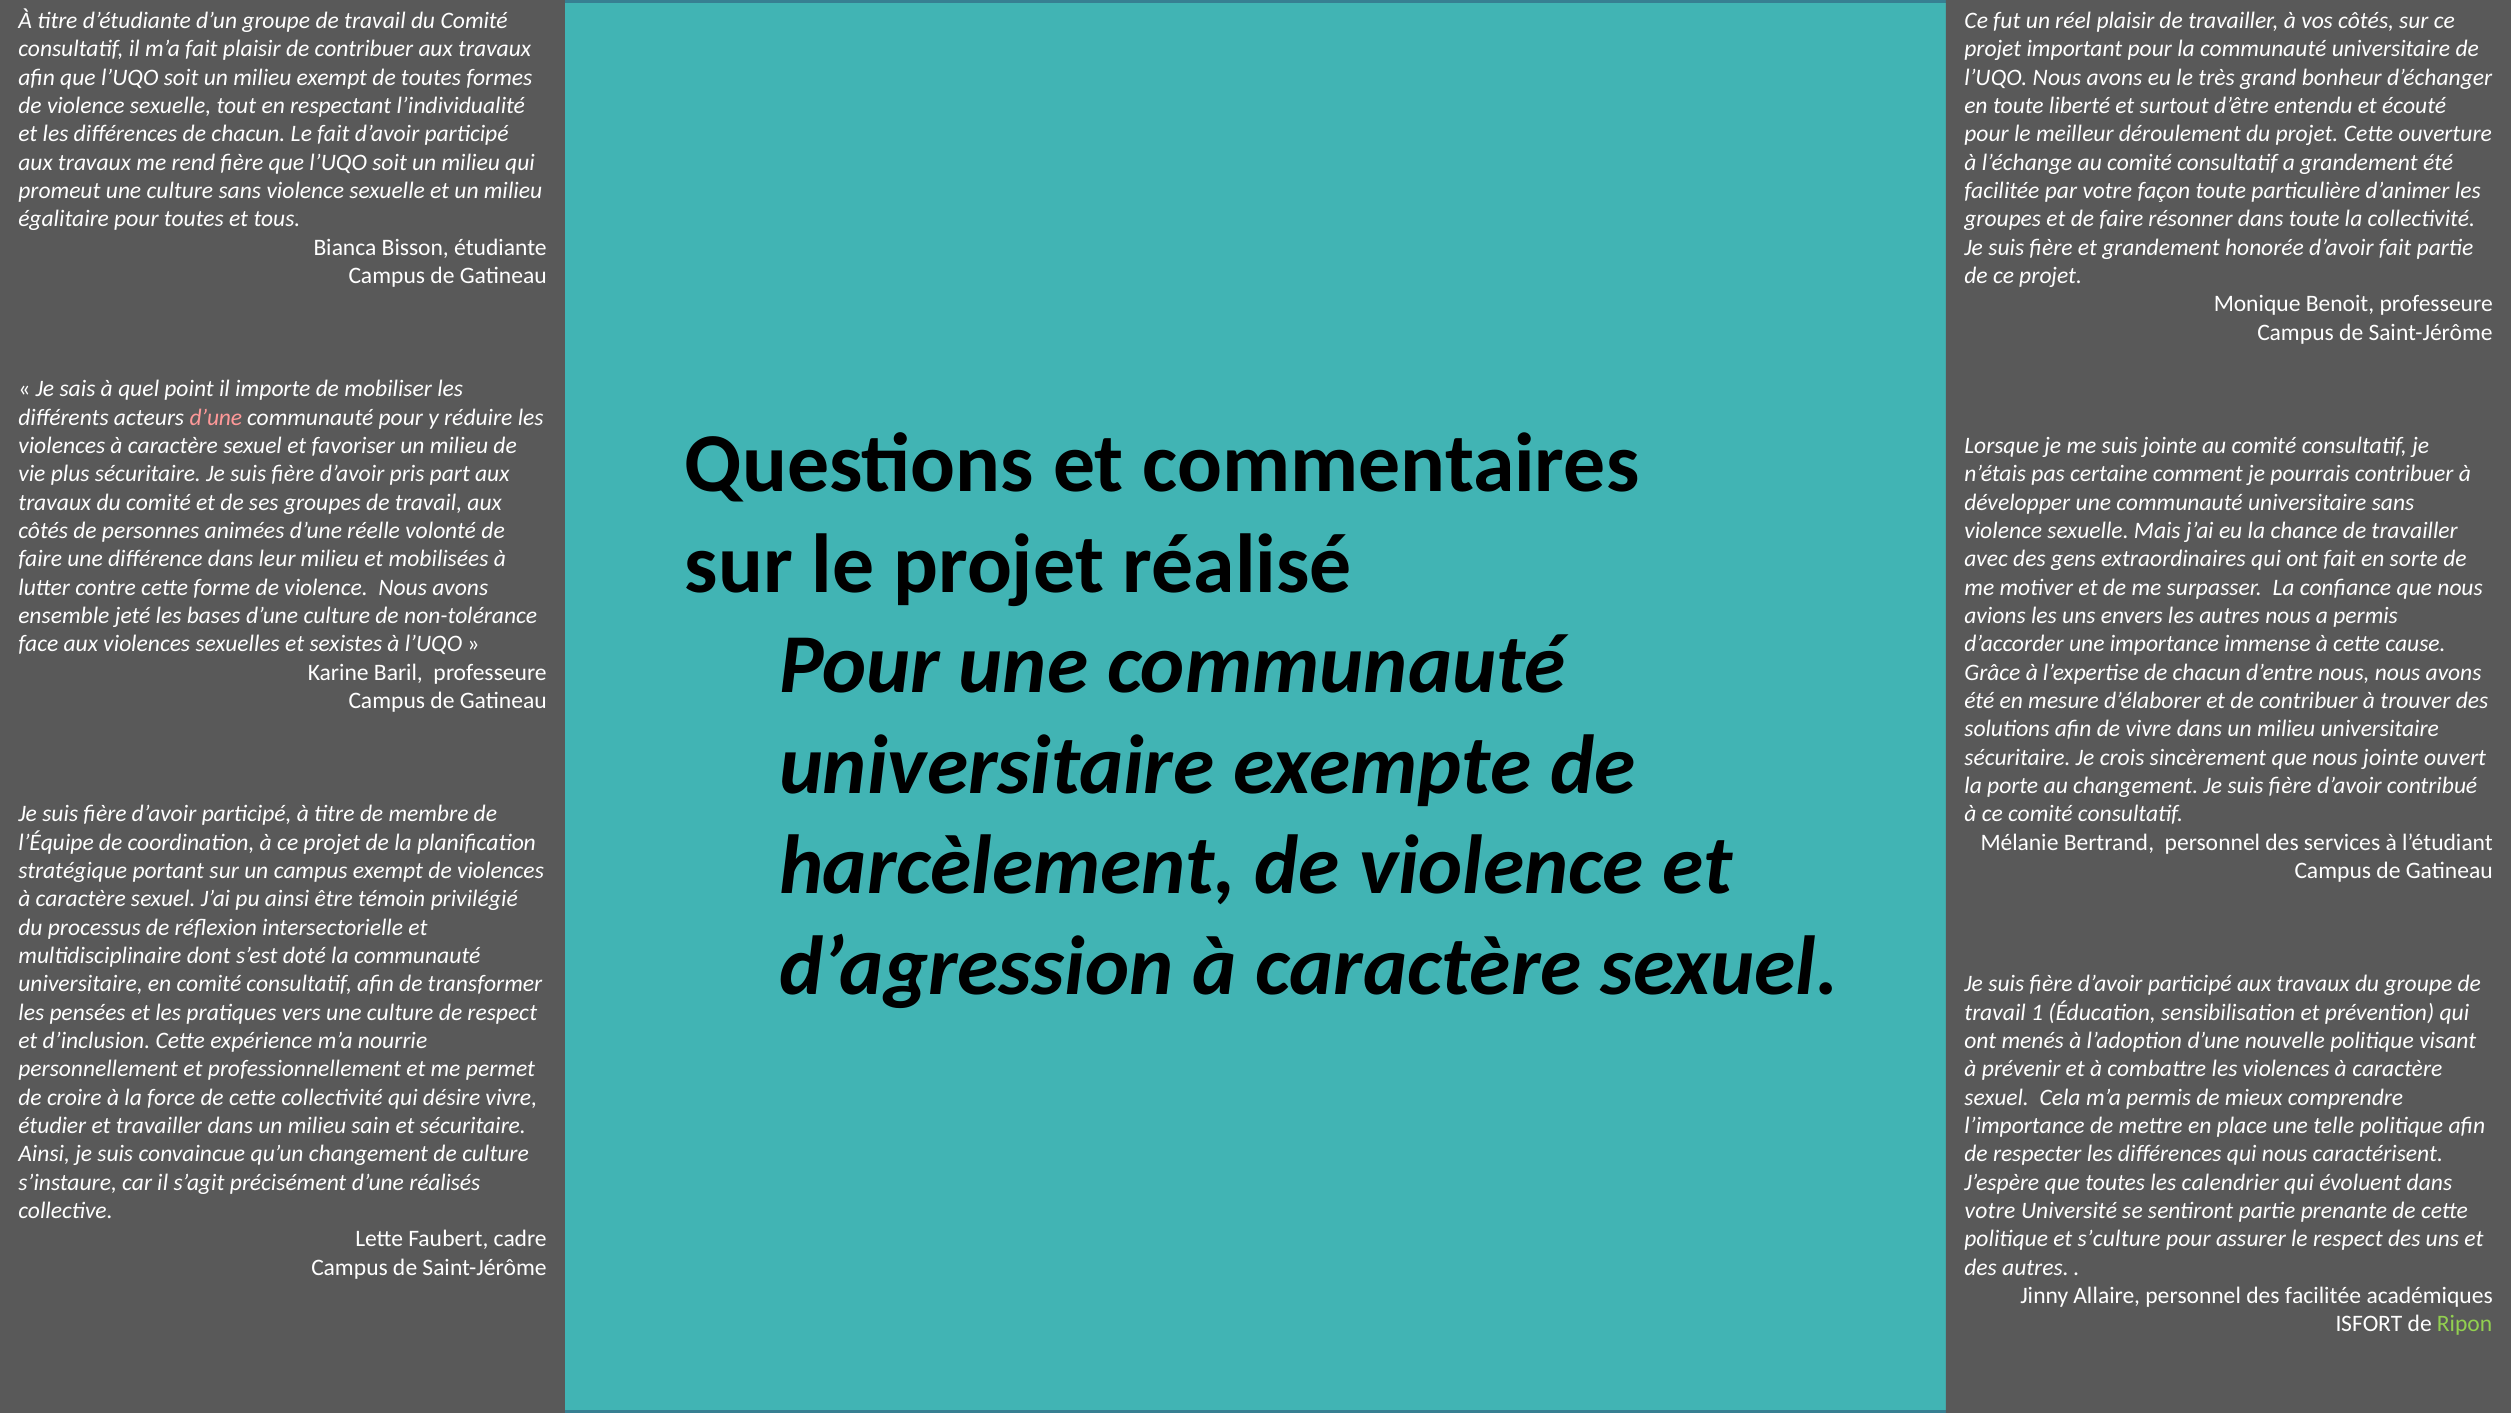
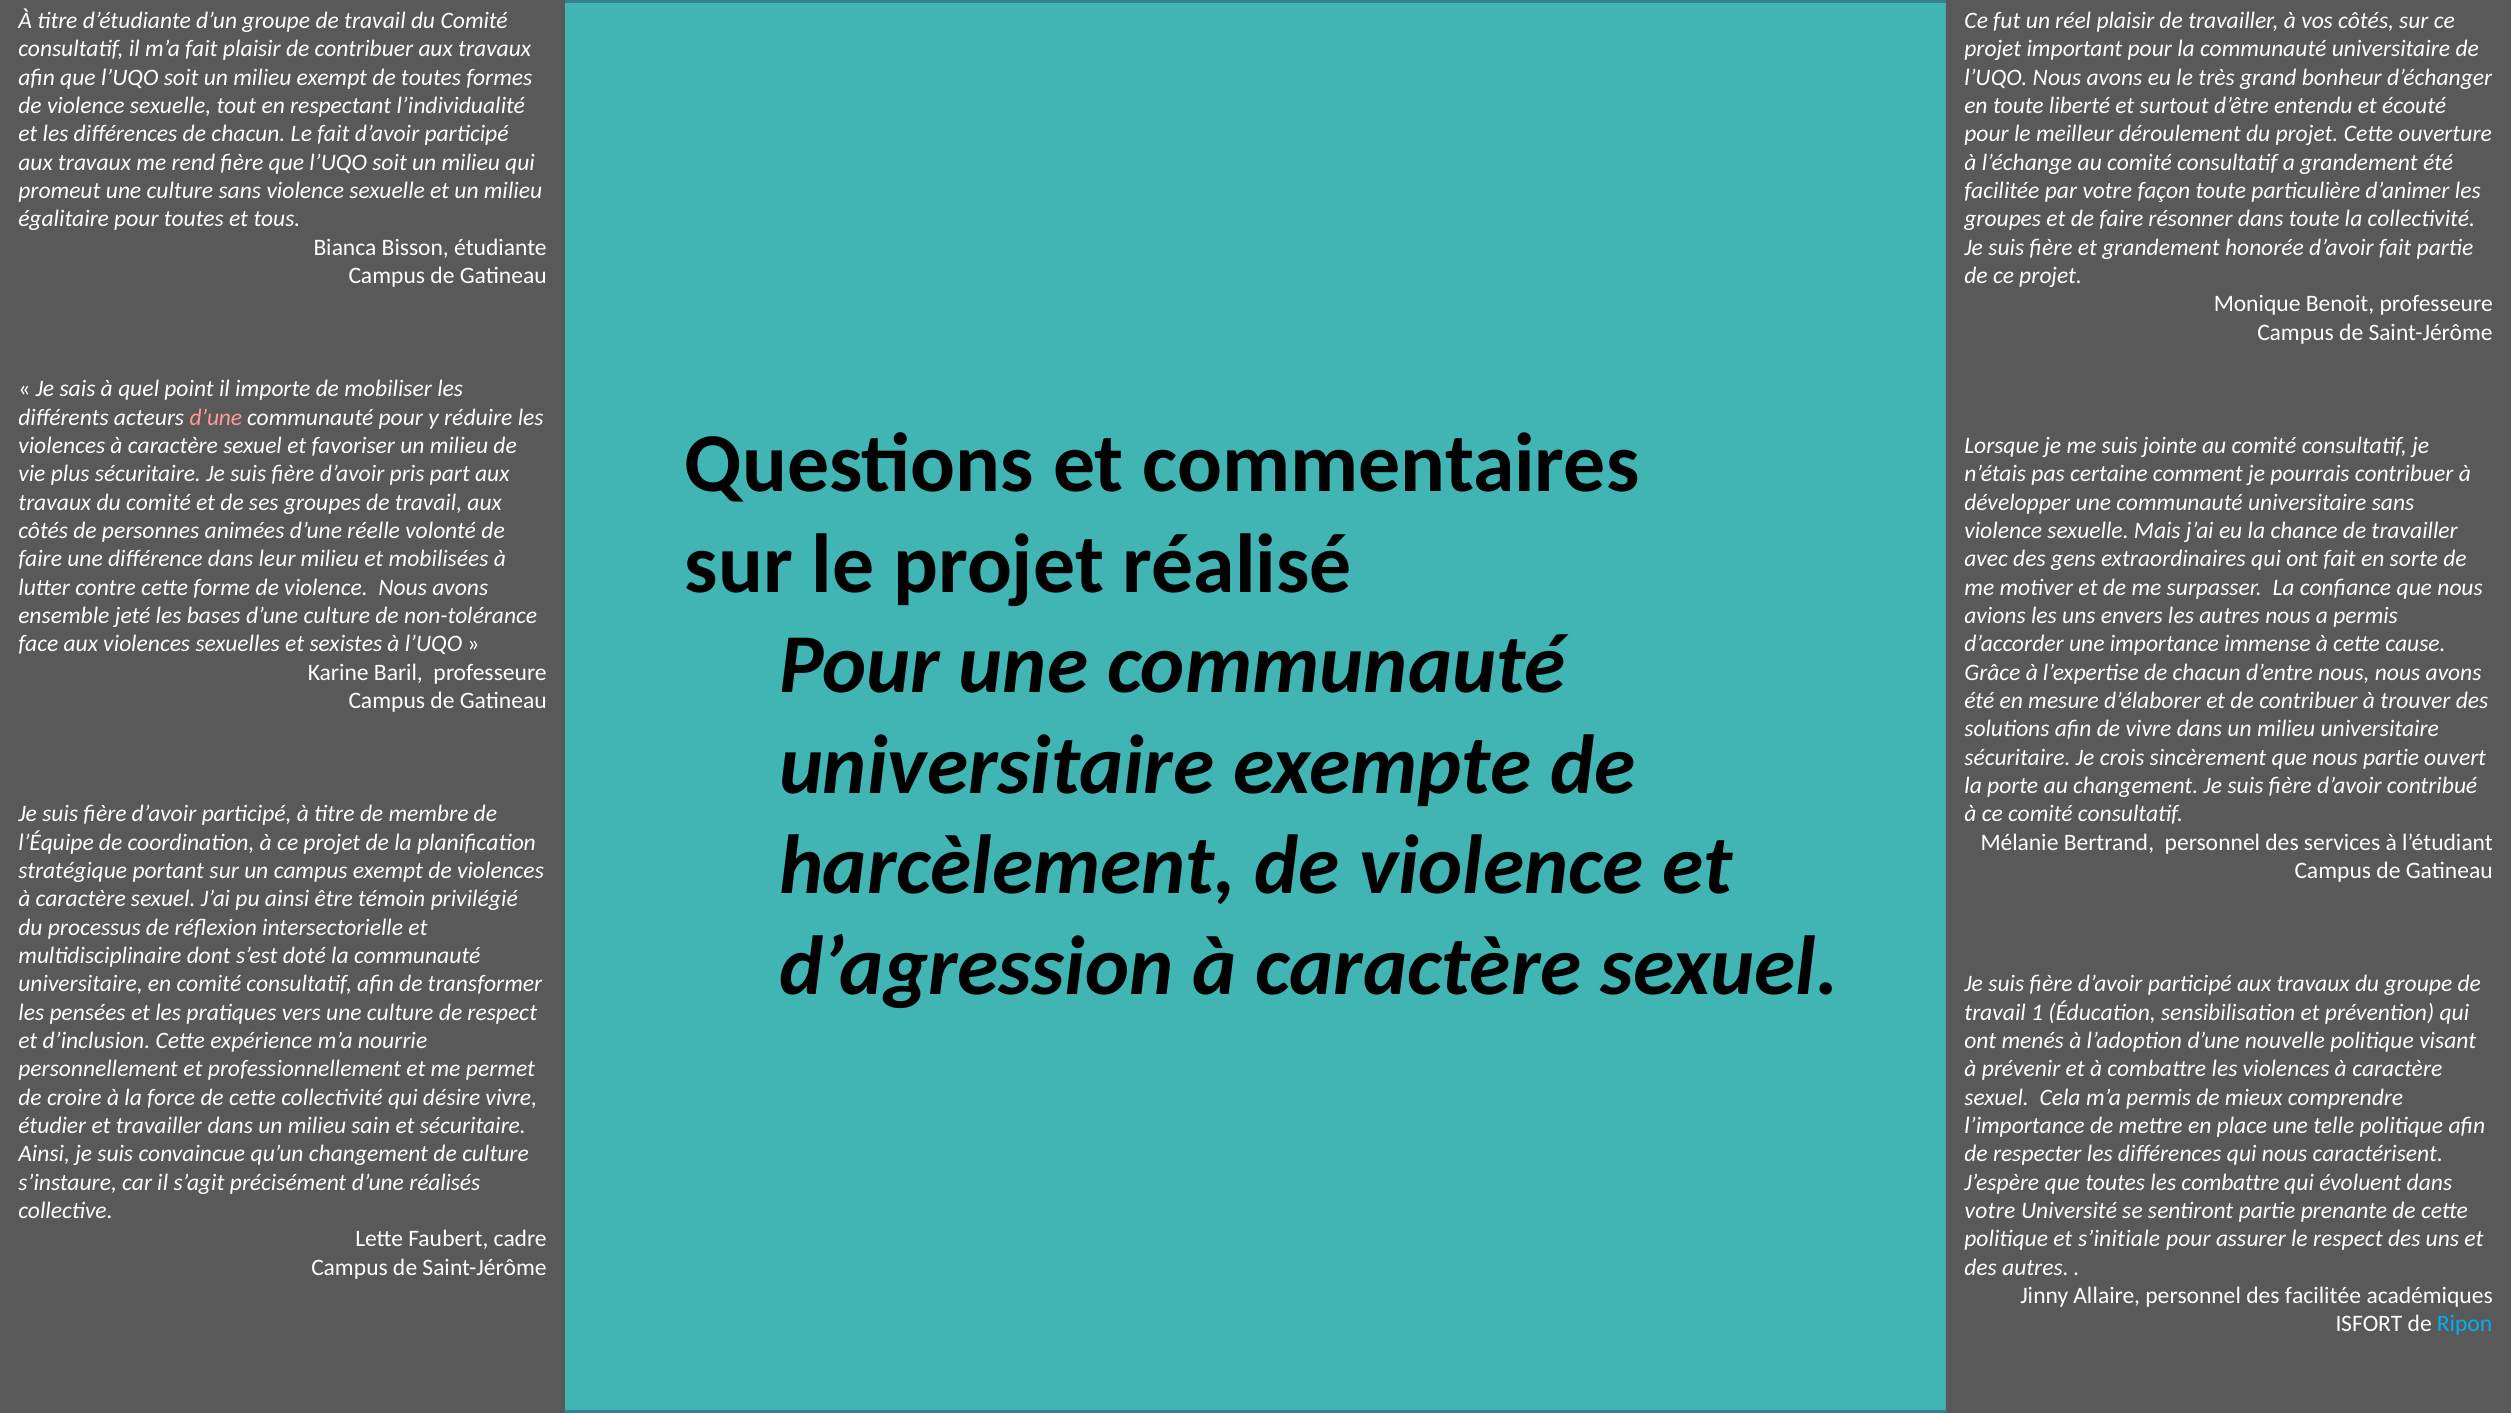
nous jointe: jointe -> partie (2391, 757)
les calendrier: calendrier -> combattre (2230, 1182)
s’culture: s’culture -> s’initiale (2119, 1239)
Ripon colour: light green -> light blue (2465, 1324)
